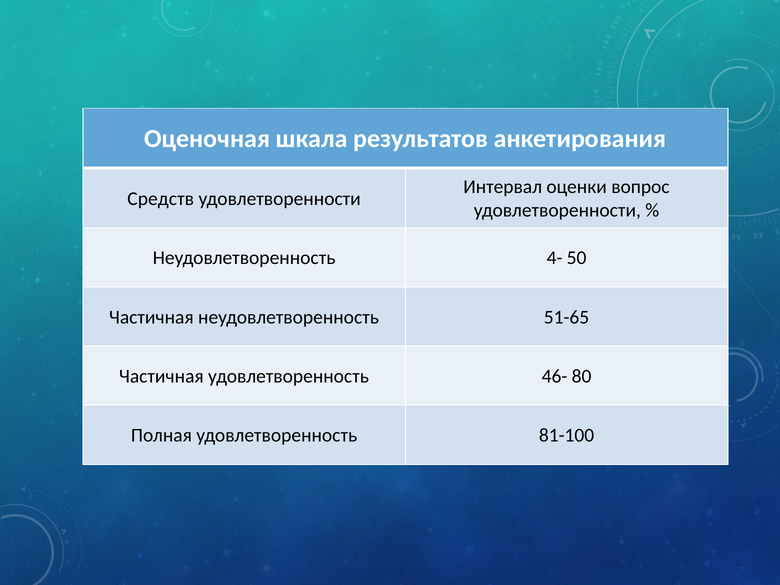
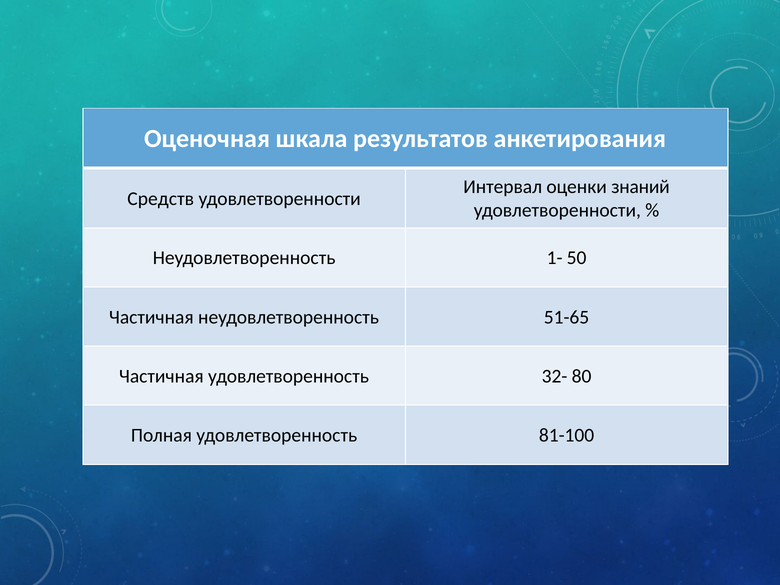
вопрос: вопрос -> знаний (641, 187)
4-: 4- -> 1- (555, 258)
46-: 46- -> 32- (555, 376)
